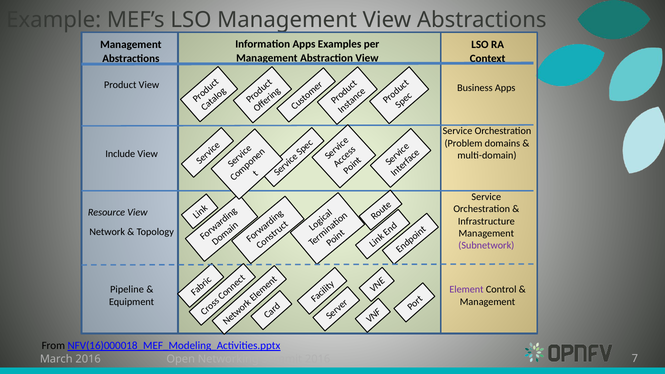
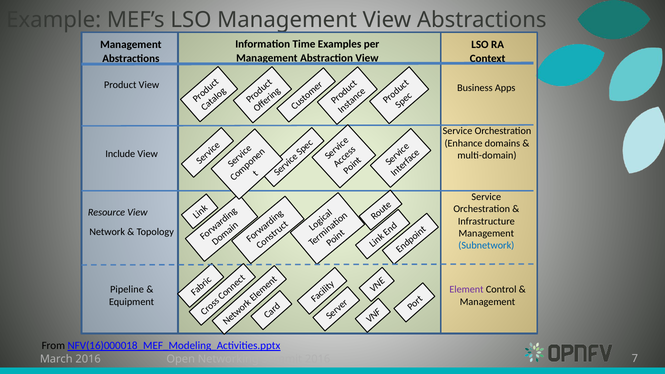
Information Apps: Apps -> Time (304, 44)
Problem: Problem -> Enhance (464, 143)
Subnetwork colour: purple -> blue (486, 246)
